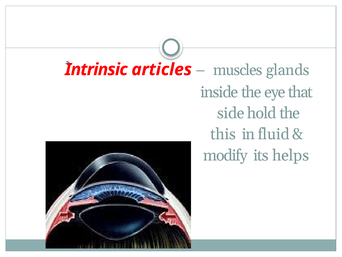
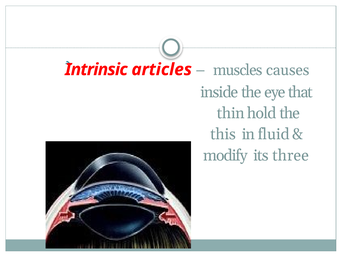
glands: glands -> causes (288, 70)
side: side -> thin (231, 113)
helps: helps -> three (291, 155)
